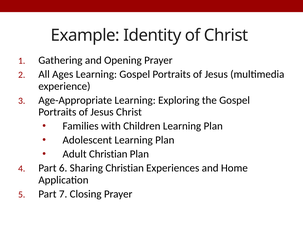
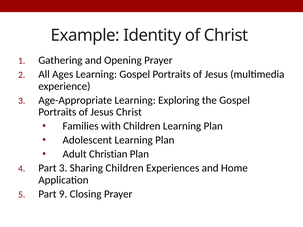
Part 6: 6 -> 3 (63, 168)
Sharing Christian: Christian -> Children (125, 168)
7: 7 -> 9 (63, 194)
